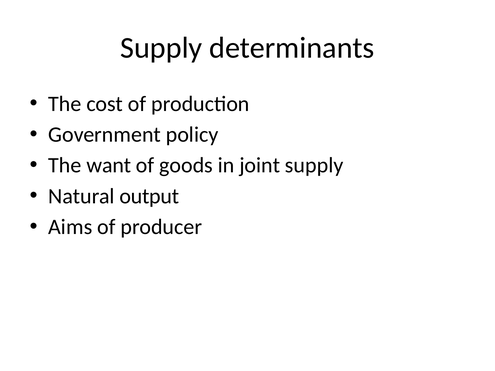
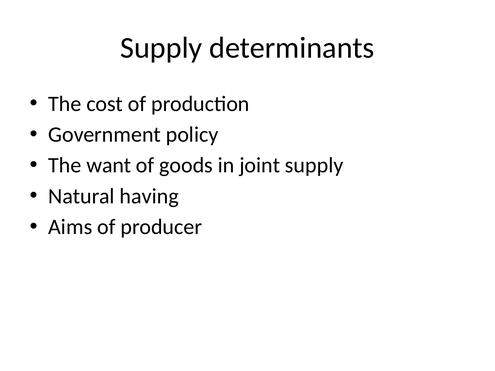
output: output -> having (149, 196)
